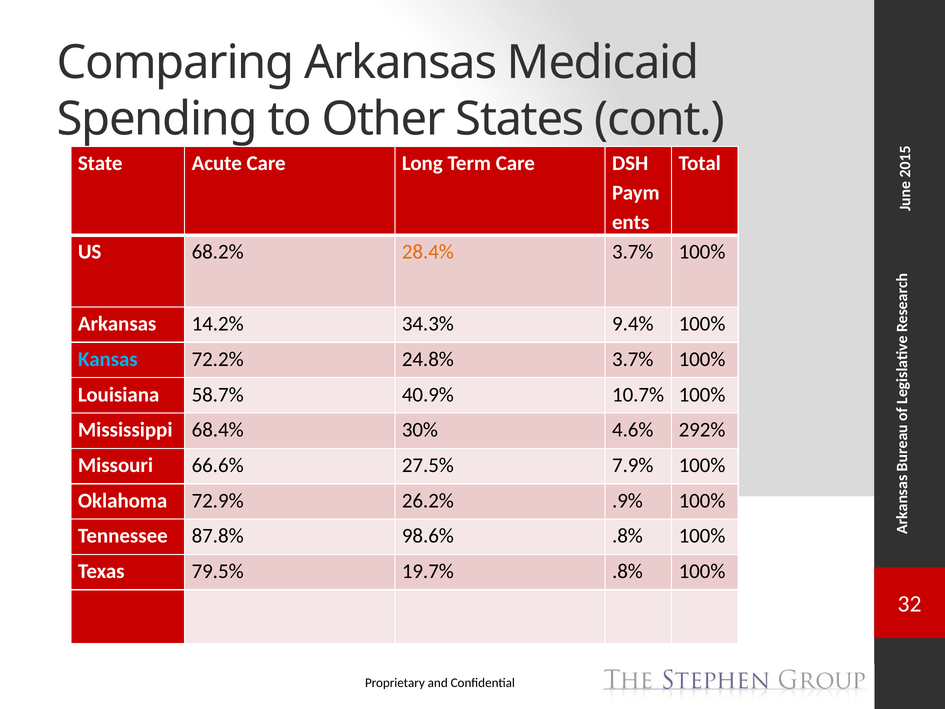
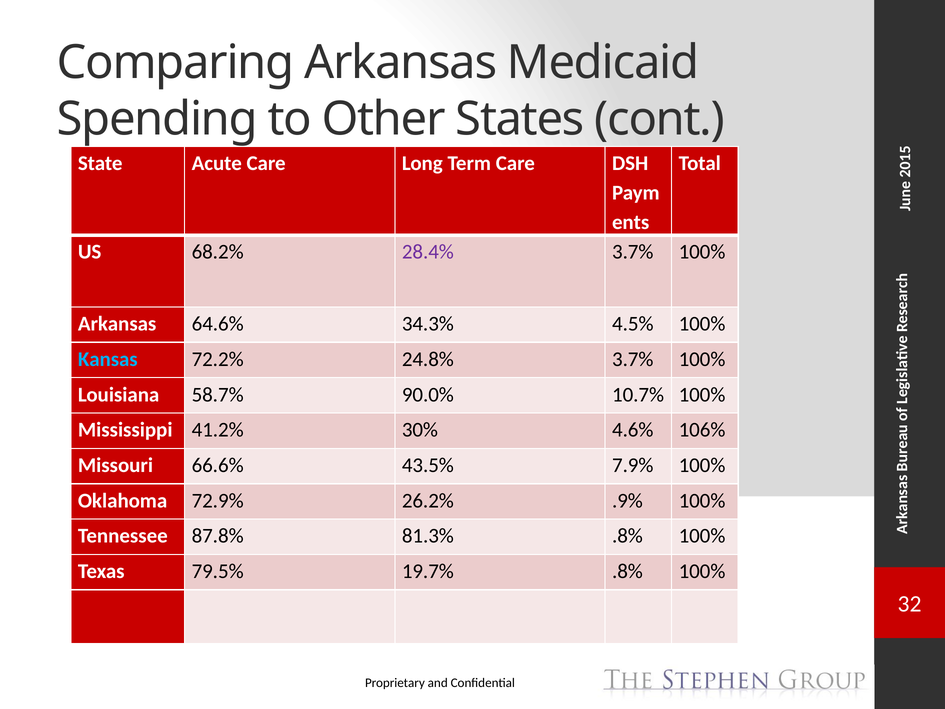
28.4% colour: orange -> purple (428, 252)
14.2%: 14.2% -> 64.6% (218, 324)
9.4%: 9.4% -> 4.5% (633, 324)
40.9%: 40.9% -> 90.0% (428, 394)
68.4%: 68.4% -> 41.2% (218, 430)
292%: 292% -> 106% (702, 430)
27.5%: 27.5% -> 43.5% (428, 465)
98.6%: 98.6% -> 81.3% (428, 536)
